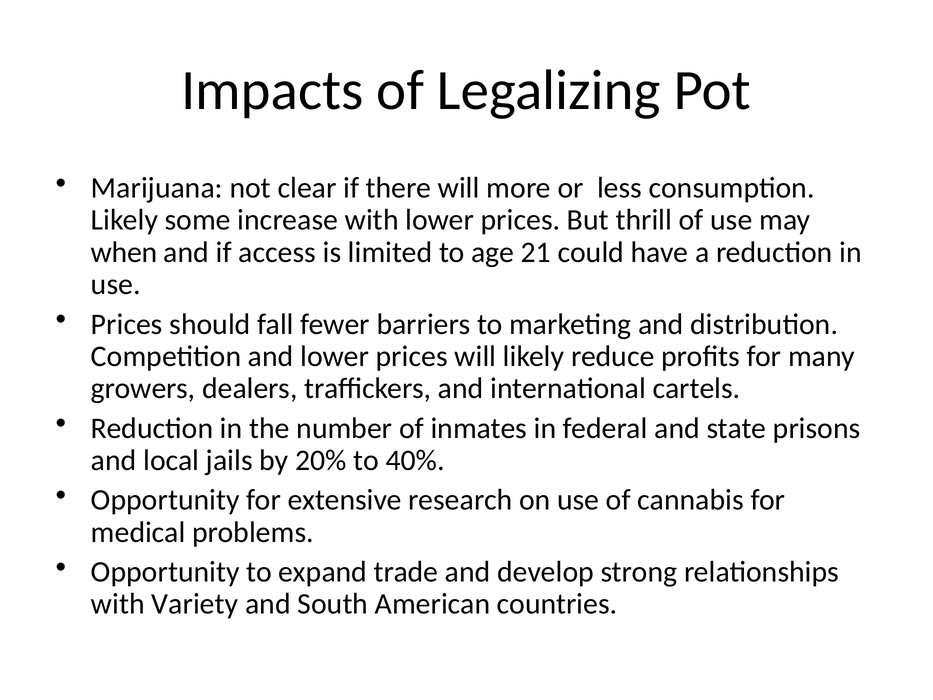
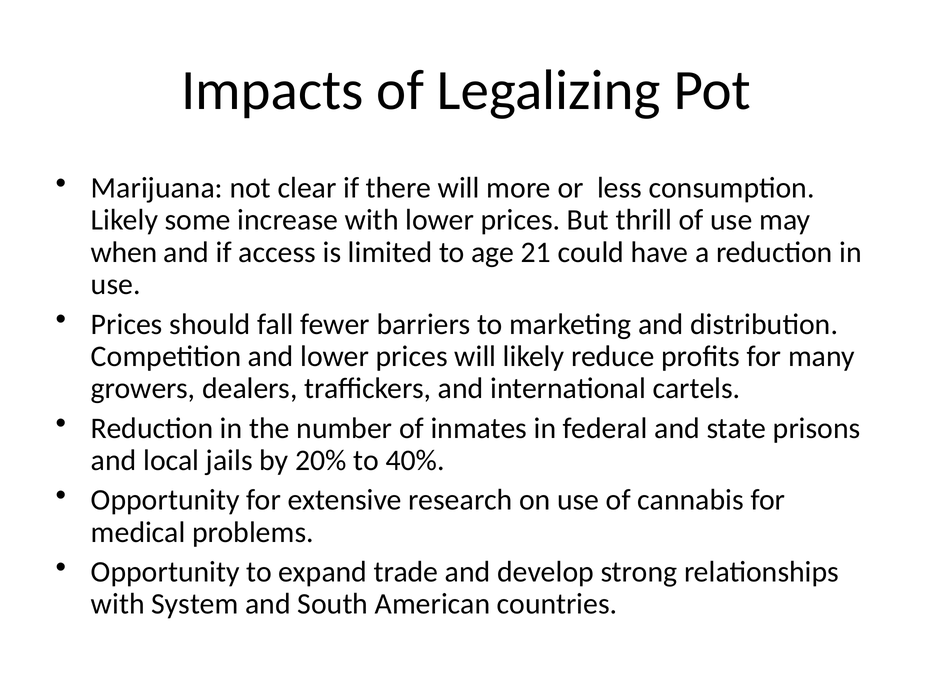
Variety: Variety -> System (195, 604)
